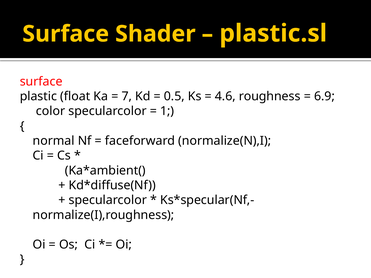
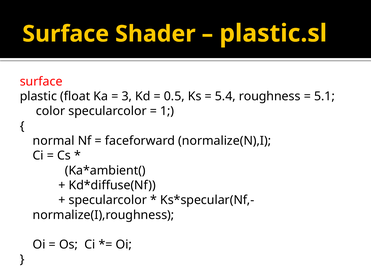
7: 7 -> 3 (127, 96)
4.6: 4.6 -> 5.4 (225, 96)
6.9: 6.9 -> 5.1 (324, 96)
